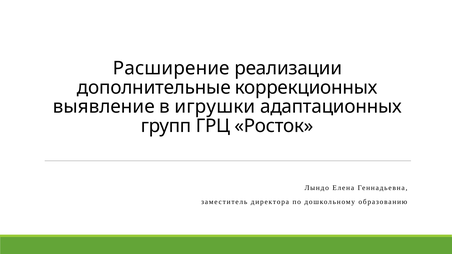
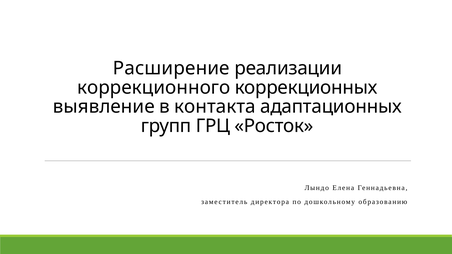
дополнительные: дополнительные -> коррекционного (154, 88)
игрушки: игрушки -> контакта (215, 107)
